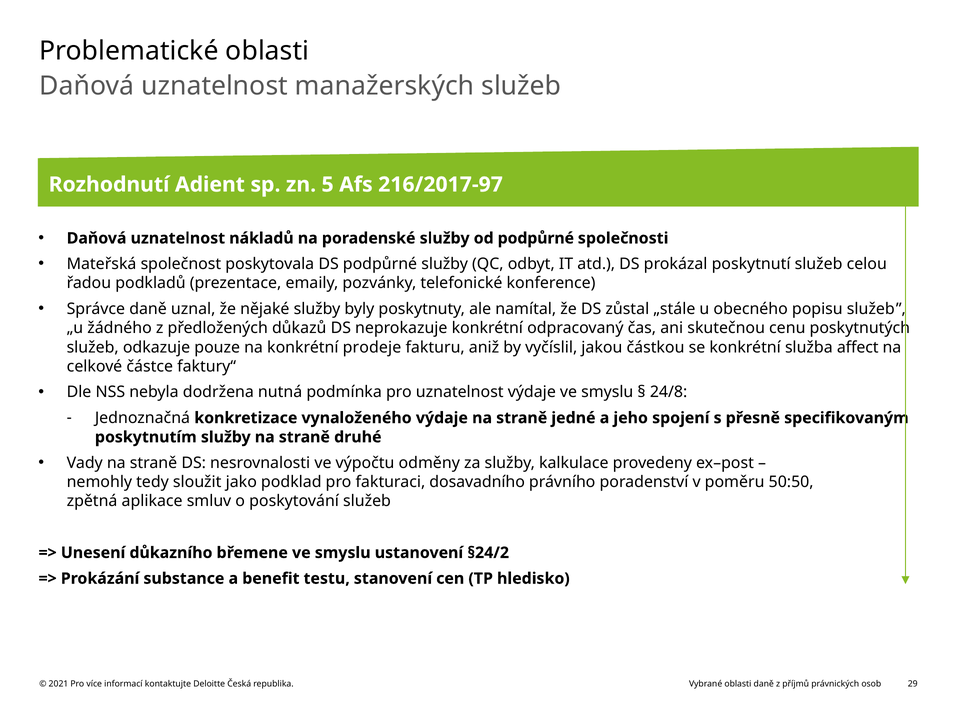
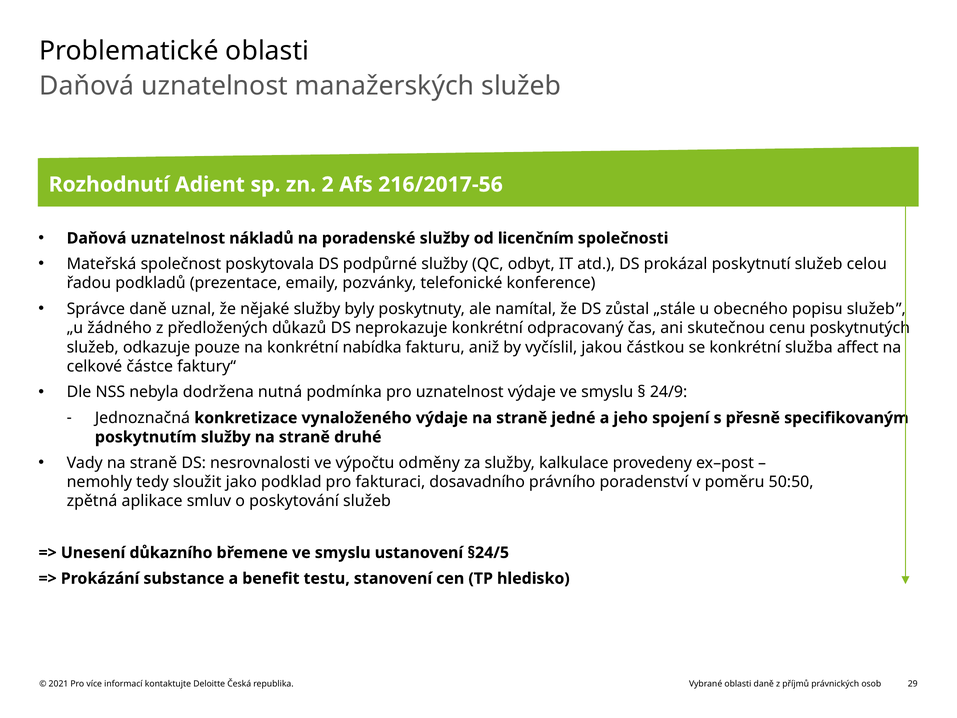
5: 5 -> 2 (328, 185)
216/2017-97: 216/2017-97 -> 216/2017-56 (441, 185)
od podpůrné: podpůrné -> licenčním (536, 238)
prodeje: prodeje -> nabídka (372, 347)
24/8: 24/8 -> 24/9 (669, 392)
§24/2: §24/2 -> §24/5 (488, 553)
